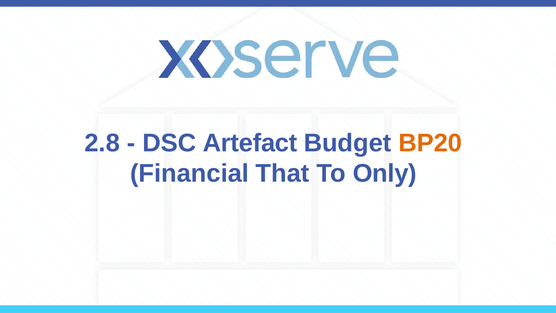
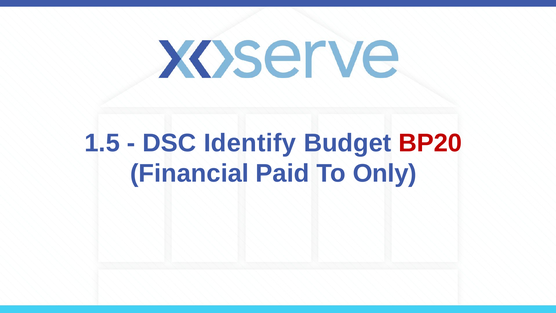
2.8: 2.8 -> 1.5 (102, 143)
Artefact: Artefact -> Identify (250, 143)
BP20 colour: orange -> red (430, 143)
That: That -> Paid (283, 173)
